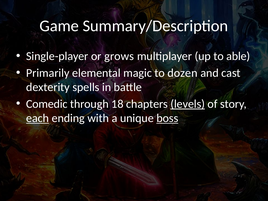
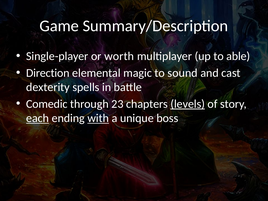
grows: grows -> worth (119, 56)
Primarily: Primarily -> Direction (48, 73)
dozen: dozen -> sound (183, 73)
18: 18 -> 23 (117, 104)
with underline: none -> present (98, 118)
boss underline: present -> none (167, 118)
